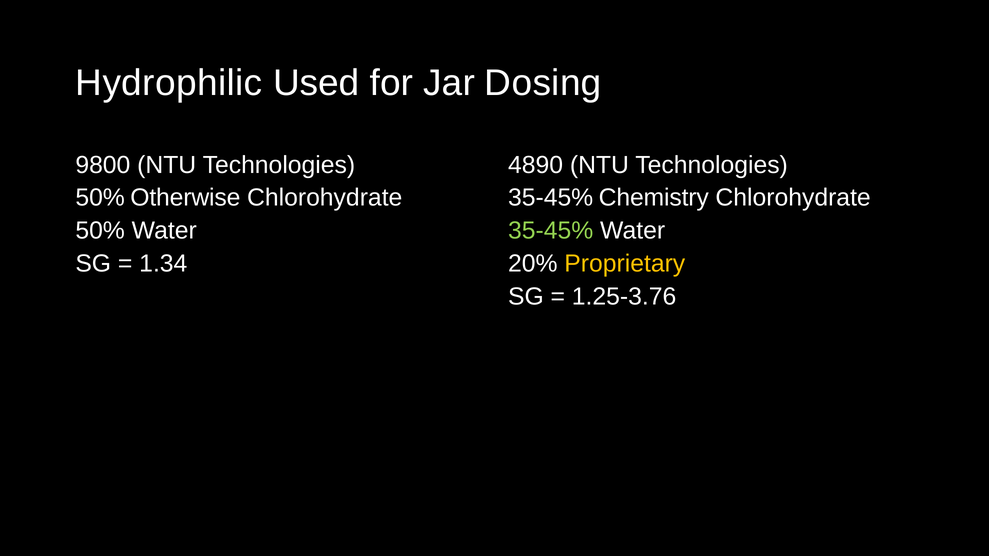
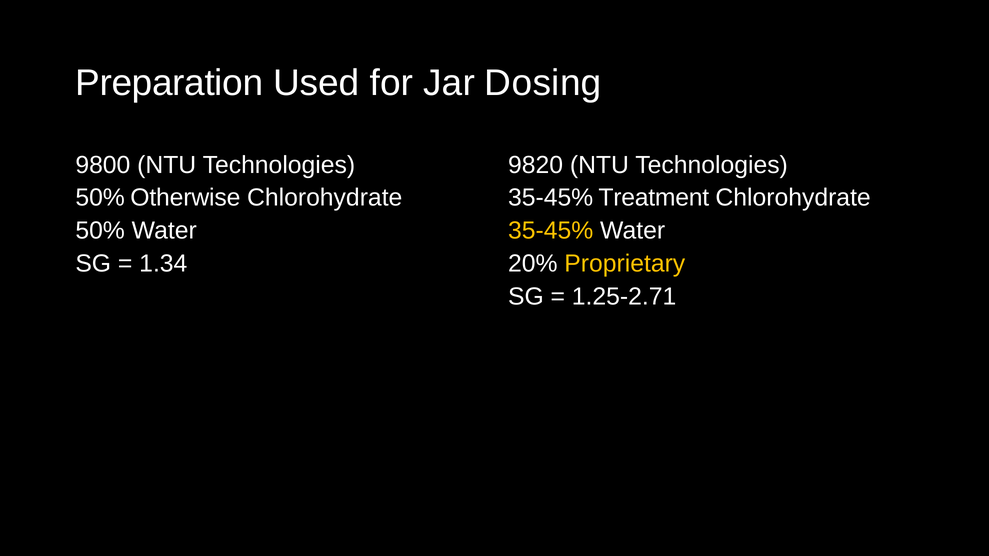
Hydrophilic: Hydrophilic -> Preparation (169, 83)
4890: 4890 -> 9820 (536, 165)
Chemistry: Chemistry -> Treatment (654, 198)
35-45% colour: light green -> yellow (551, 231)
1.25-3.76: 1.25-3.76 -> 1.25-2.71 (624, 297)
